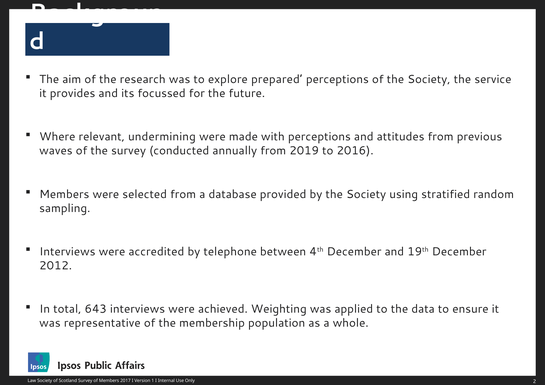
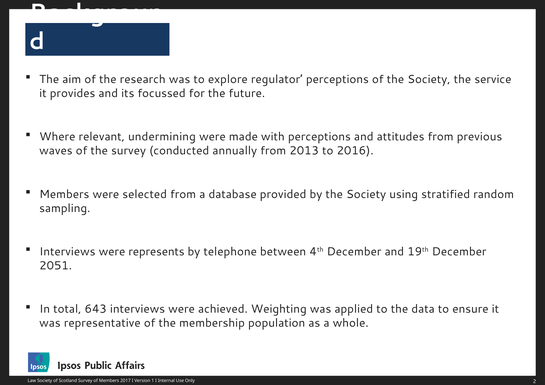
prepared: prepared -> regulator (277, 79)
2019: 2019 -> 2013 (304, 151)
accredited: accredited -> represents (156, 252)
2012: 2012 -> 2051 (56, 266)
